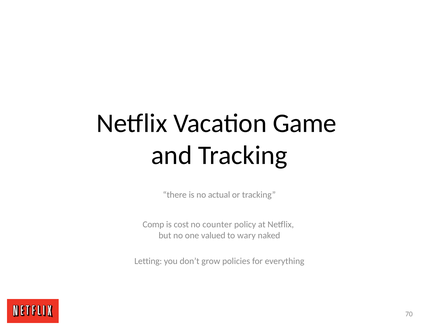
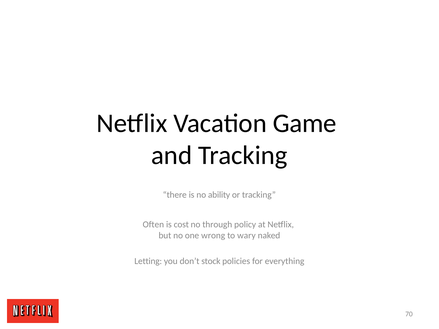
actual: actual -> ability (219, 195)
Comp: Comp -> Often (153, 225)
counter: counter -> through (217, 225)
valued: valued -> wrong (213, 236)
grow: grow -> stock (211, 261)
